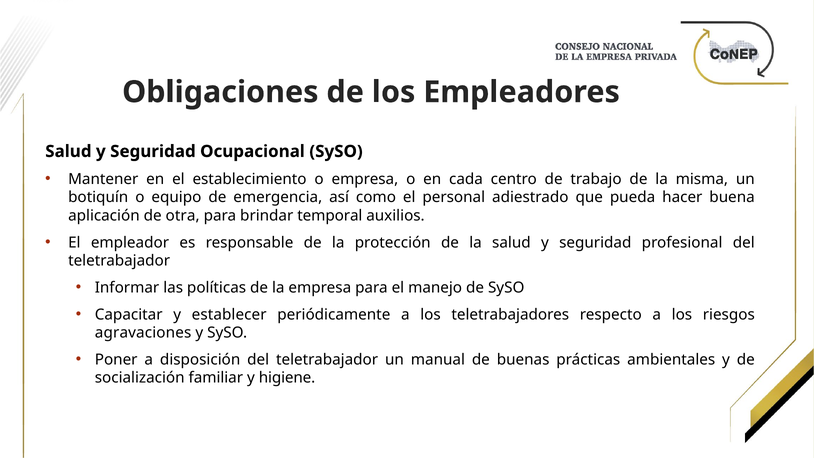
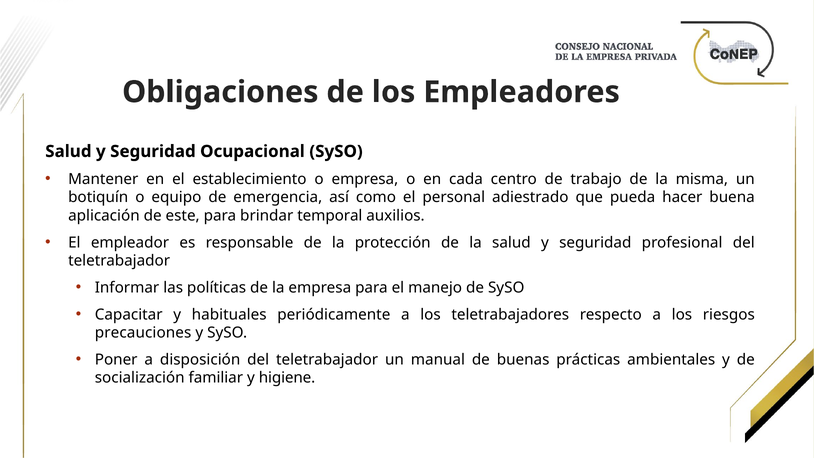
otra: otra -> este (183, 216)
establecer: establecer -> habituales (229, 314)
agravaciones: agravaciones -> precauciones (143, 333)
